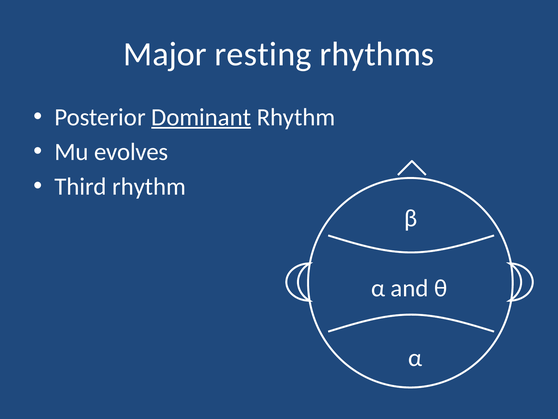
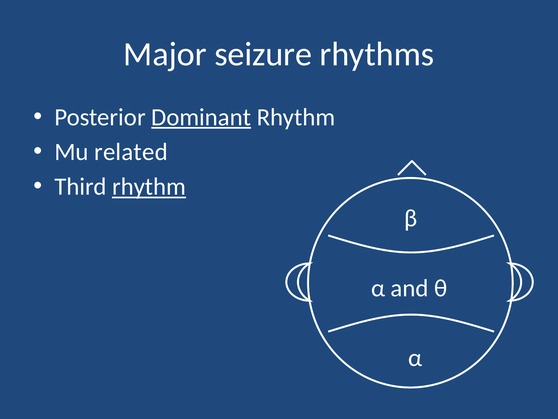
resting: resting -> seizure (263, 54)
evolves: evolves -> related (131, 152)
rhythm underline: none -> present (149, 187)
